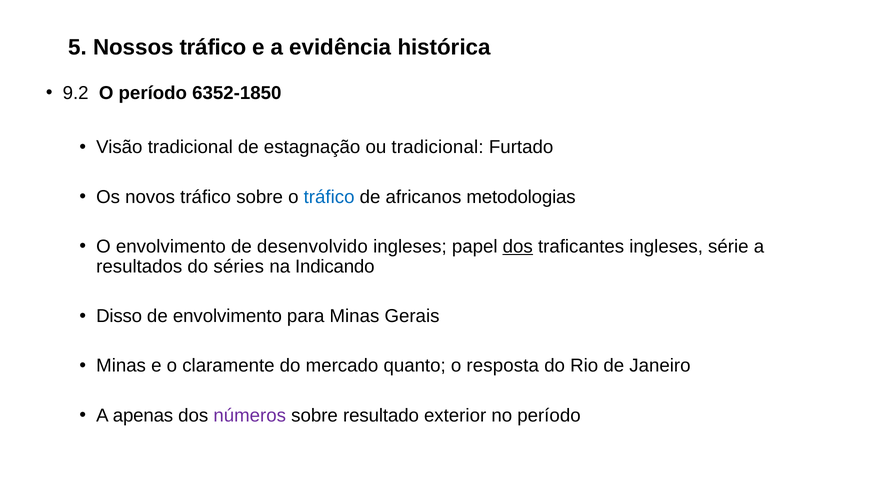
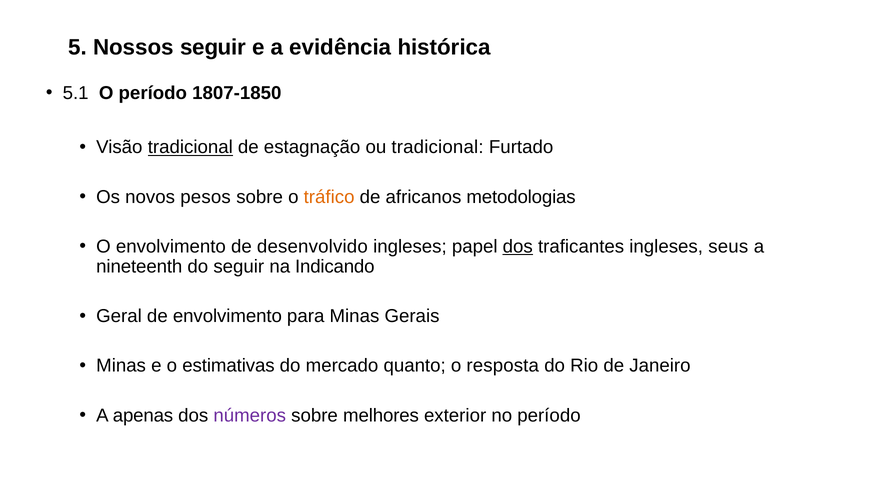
Nossos tráfico: tráfico -> seguir (213, 47)
9.2: 9.2 -> 5.1 (76, 93)
6352-1850: 6352-1850 -> 1807-1850 (237, 93)
tradicional underline: none -> present (190, 147)
novos tráfico: tráfico -> pesos (206, 197)
tráfico colour: blue -> orange (329, 197)
série: série -> seus (728, 247)
resultados: resultados -> nineteenth (139, 267)
do séries: séries -> seguir (239, 267)
Disso: Disso -> Geral (119, 316)
claramente: claramente -> estimativas (228, 366)
resultado: resultado -> melhores (381, 416)
